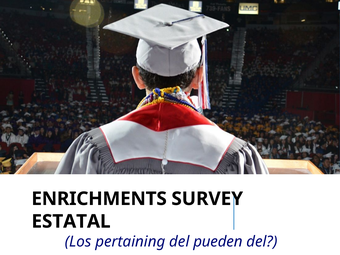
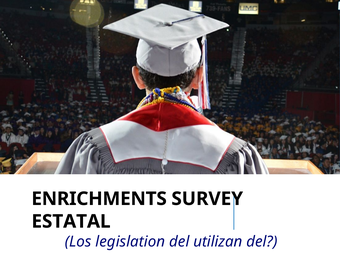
pertaining: pertaining -> legislation (130, 242)
pueden: pueden -> utilizan (218, 242)
